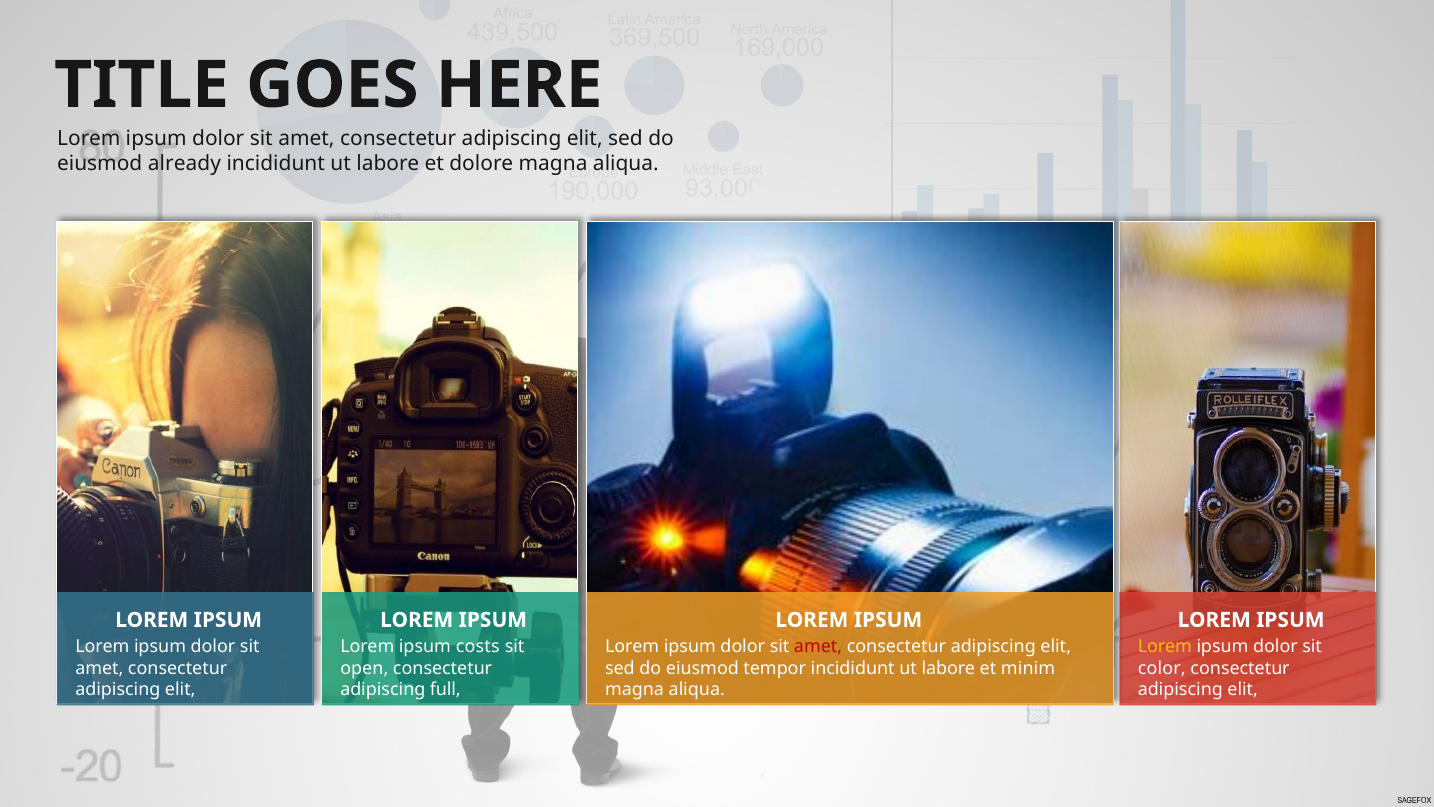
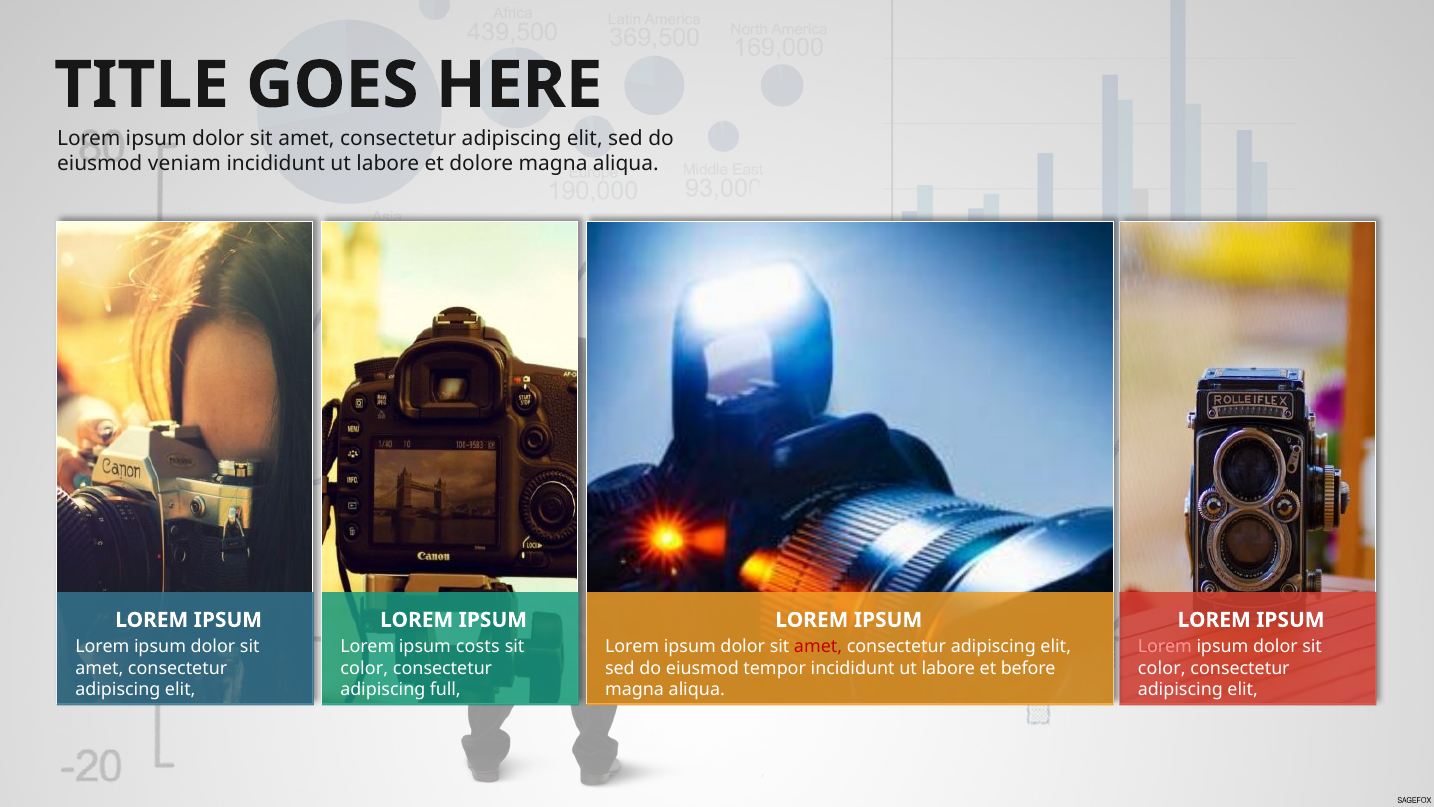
already: already -> veniam (184, 163)
Lorem colour: yellow -> pink (1165, 646)
open: open -> color (364, 668)
minim: minim -> before (1028, 668)
